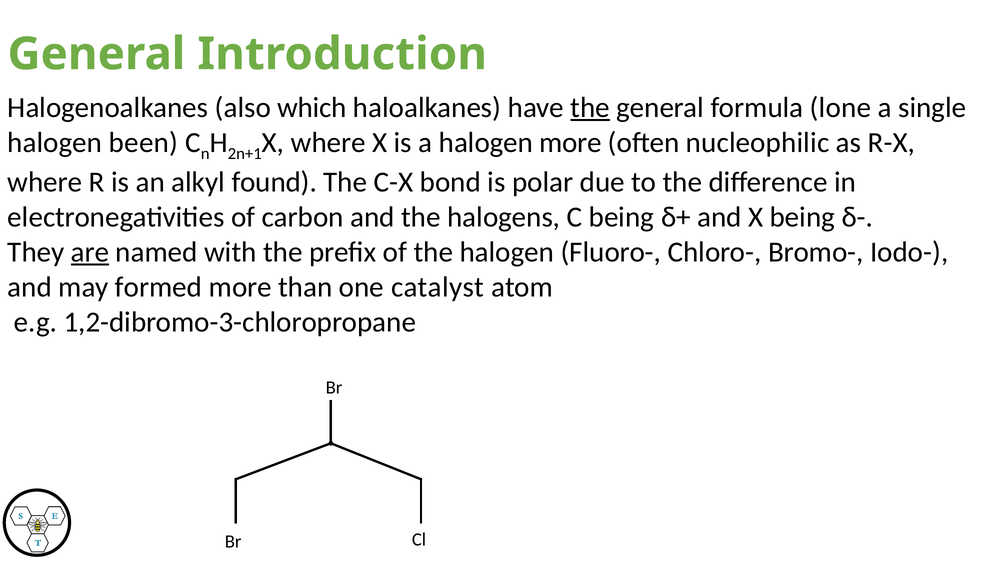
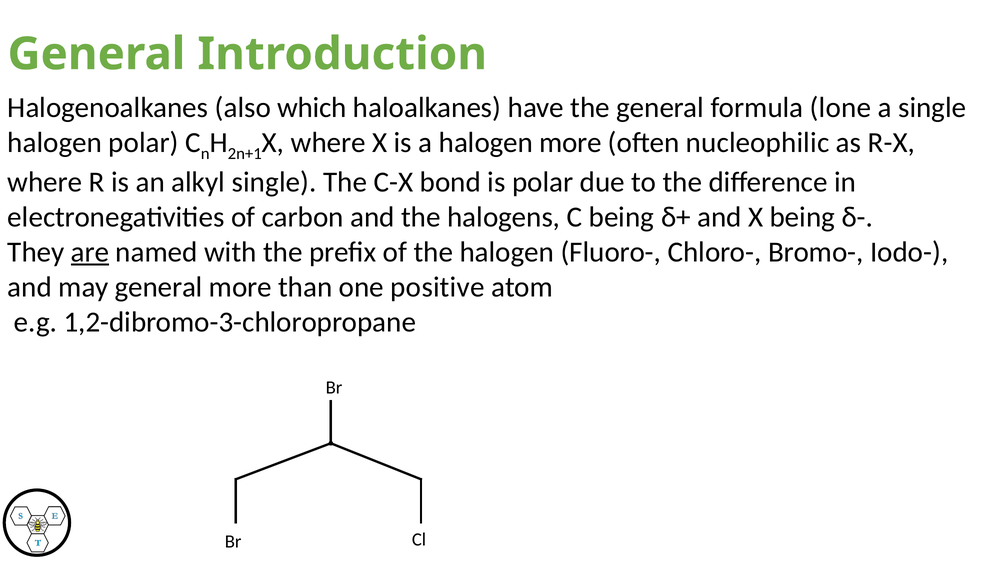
the underline: present -> none (590, 108)
halogen been: been -> polar (144, 143)
alkyl found: found -> single (274, 182)
may formed: formed -> general (159, 287)
catalyst: catalyst -> positive (438, 287)
